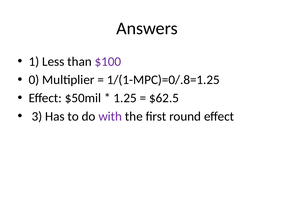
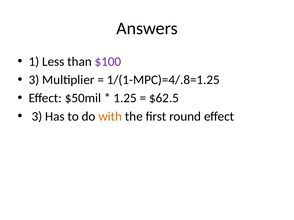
0: 0 -> 3 (34, 80)
1/(1-MPC)=0/.8=1.25: 1/(1-MPC)=0/.8=1.25 -> 1/(1-MPC)=4/.8=1.25 (163, 80)
with colour: purple -> orange (110, 117)
